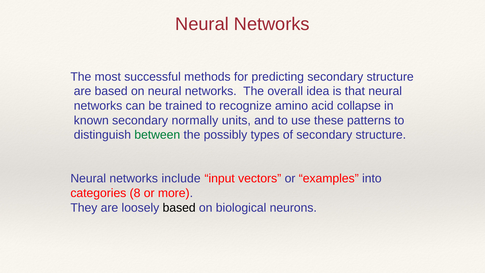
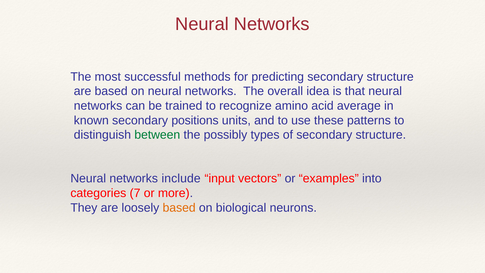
collapse: collapse -> average (359, 106)
normally: normally -> positions (195, 120)
8: 8 -> 7 (135, 193)
based colour: black -> orange (179, 208)
